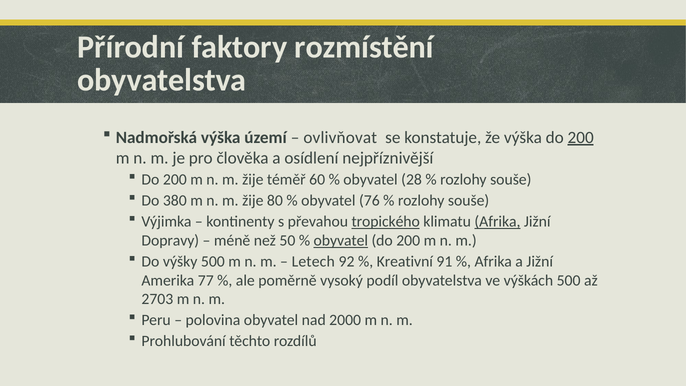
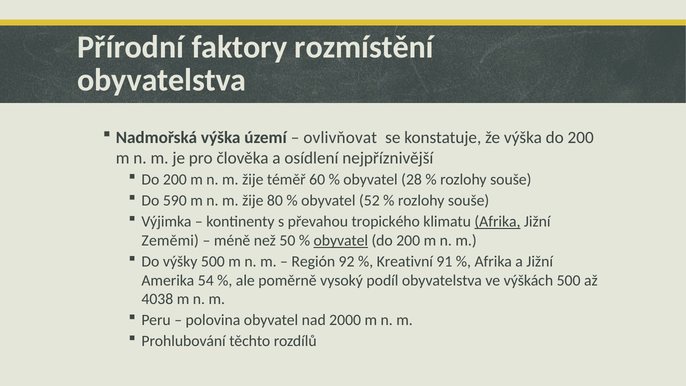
200 underline: present -> none (581, 137)
380: 380 -> 590 (175, 201)
76: 76 -> 52 (369, 201)
tropického underline: present -> none (386, 222)
Dopravy: Dopravy -> Zeměmi (170, 240)
Letech: Letech -> Región (313, 261)
77: 77 -> 54 (206, 280)
2703: 2703 -> 4038 (157, 299)
